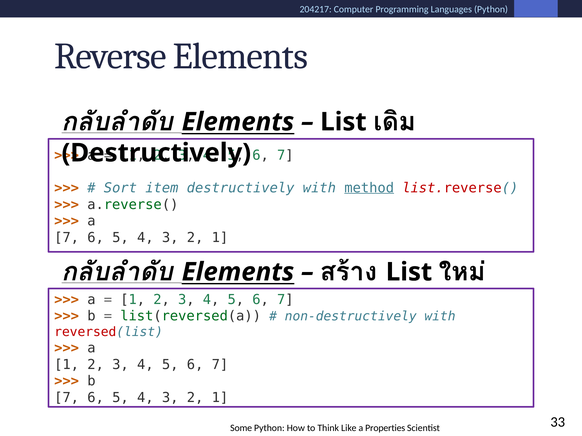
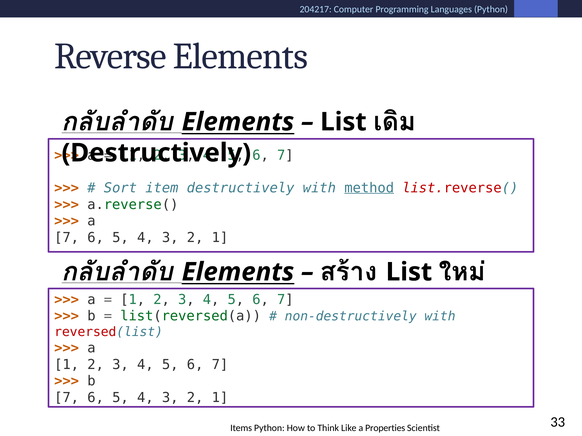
Some: Some -> Items (241, 428)
